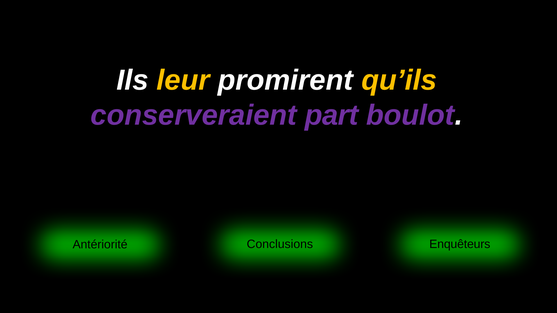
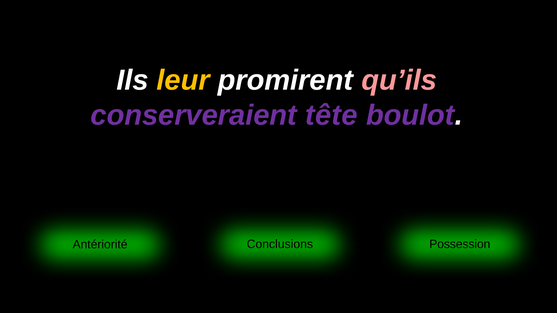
qu’ils colour: yellow -> pink (399, 80)
part: part -> tête (331, 115)
Enquêteurs: Enquêteurs -> Possession (460, 244)
